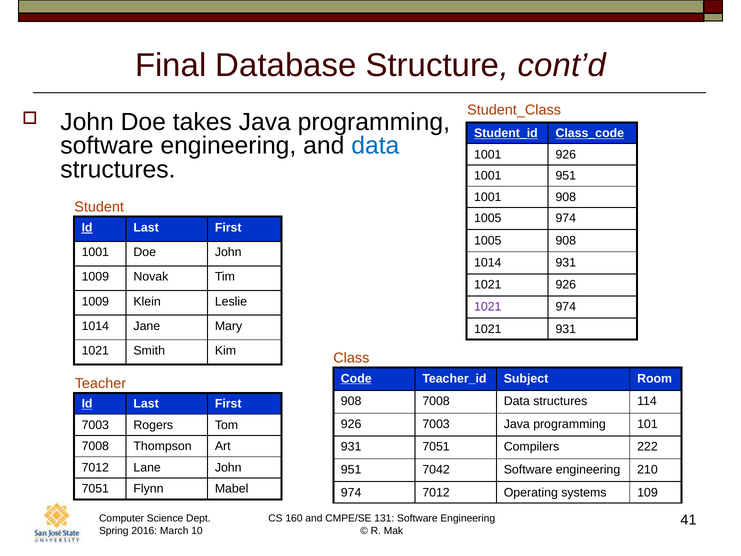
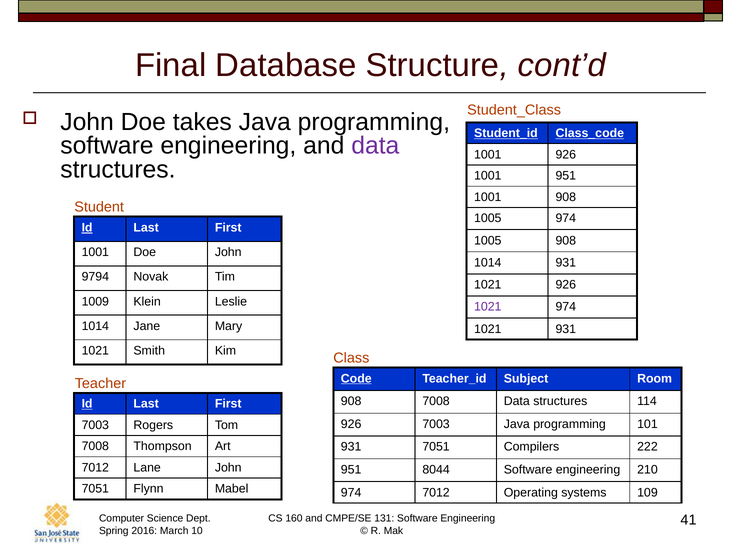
data colour: blue -> purple (375, 146)
1009: 1009 -> 9794 (95, 277)
7042: 7042 -> 8044 (436, 469)
